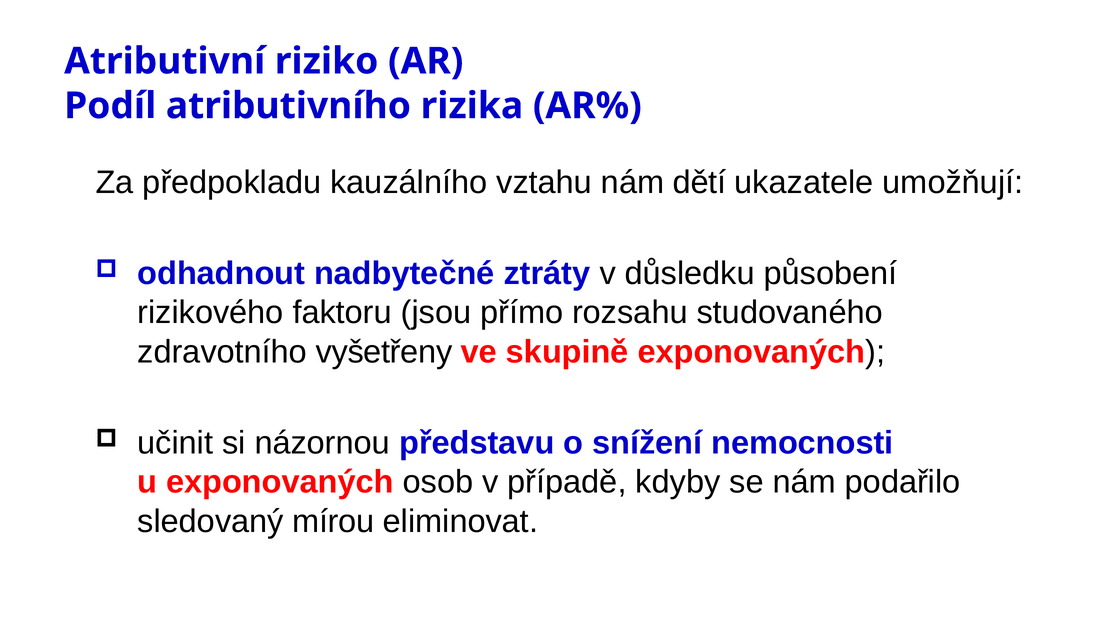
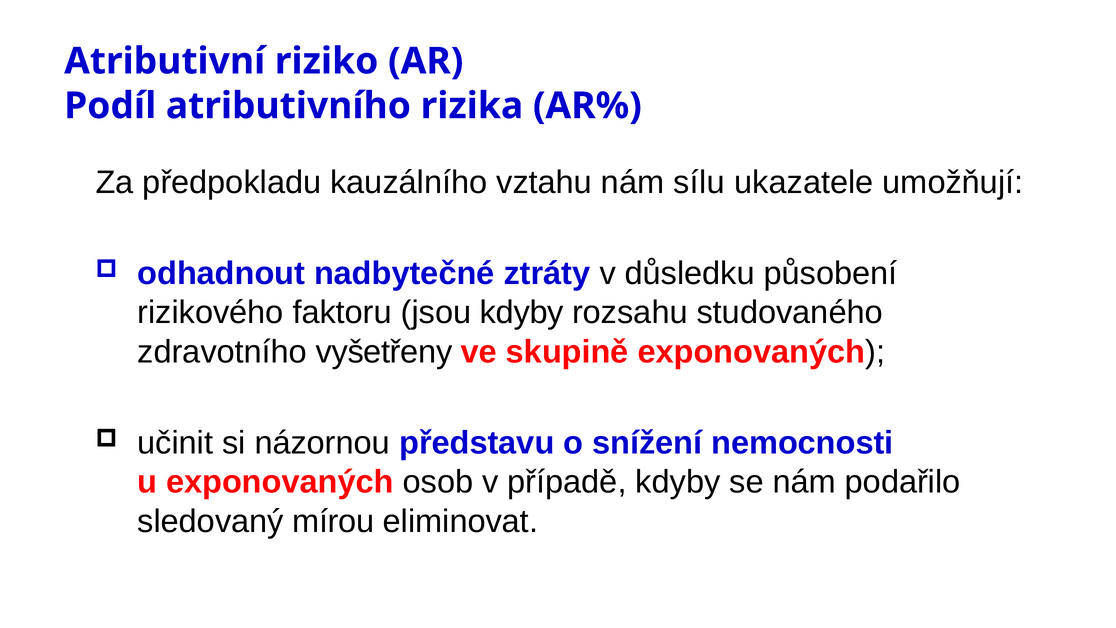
dětí: dětí -> sílu (699, 182)
jsou přímo: přímo -> kdyby (522, 313)
